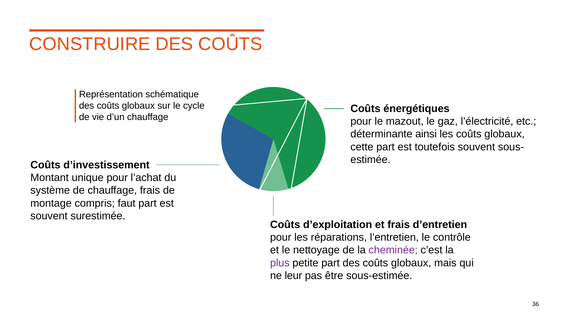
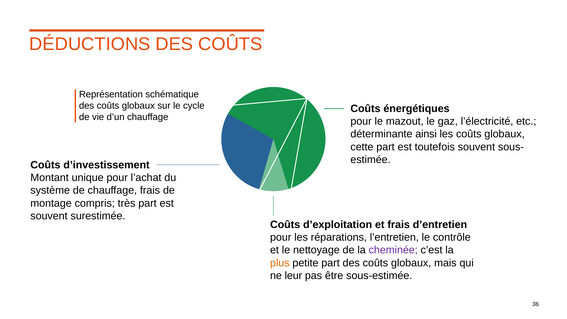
CONSTRUIRE: CONSTRUIRE -> DÉDUCTIONS (90, 44)
faut: faut -> très (127, 203)
plus colour: purple -> orange (280, 263)
